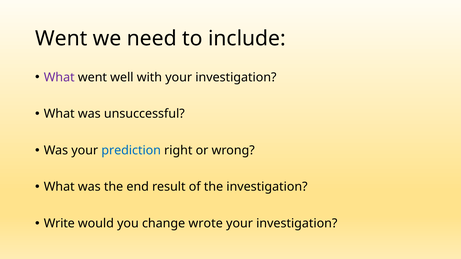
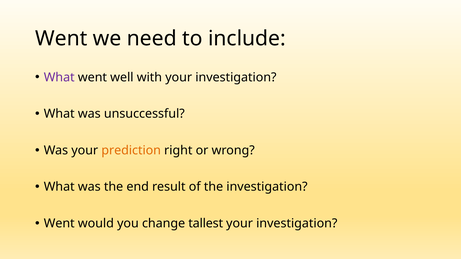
prediction colour: blue -> orange (131, 151)
Write: Write -> Went (59, 224)
wrote: wrote -> tallest (206, 224)
